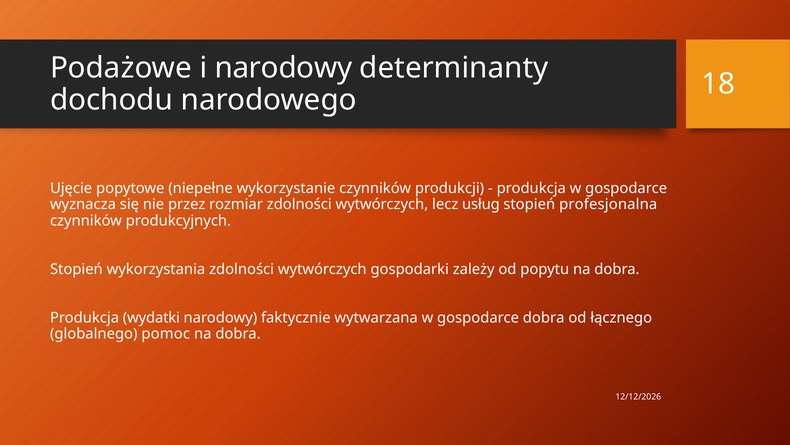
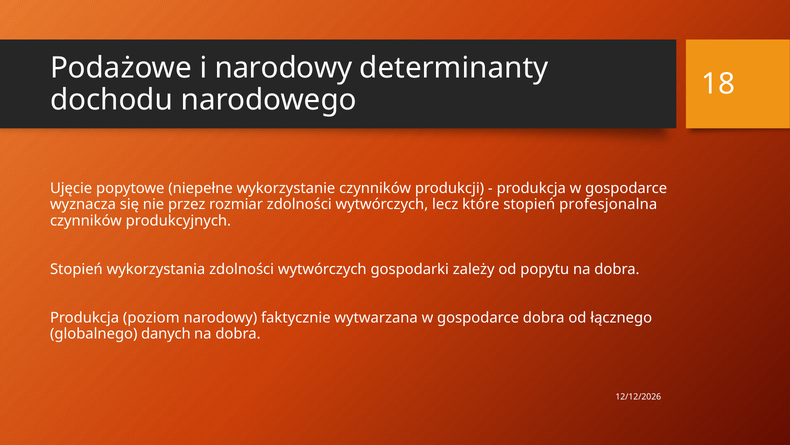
usług: usług -> które (481, 204)
wydatki: wydatki -> poziom (151, 317)
pomoc: pomoc -> danych (166, 333)
